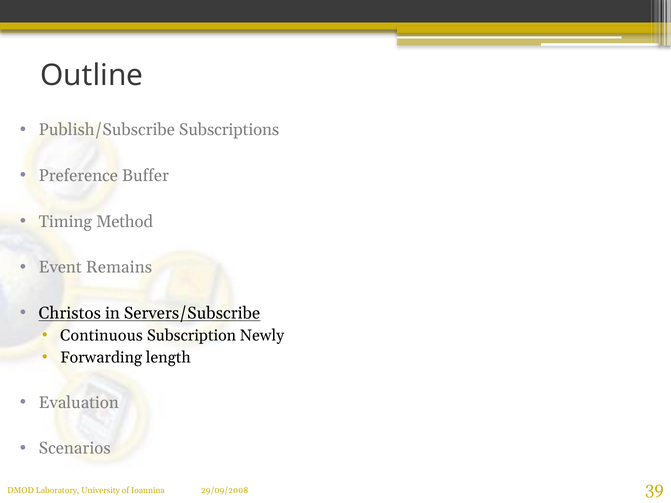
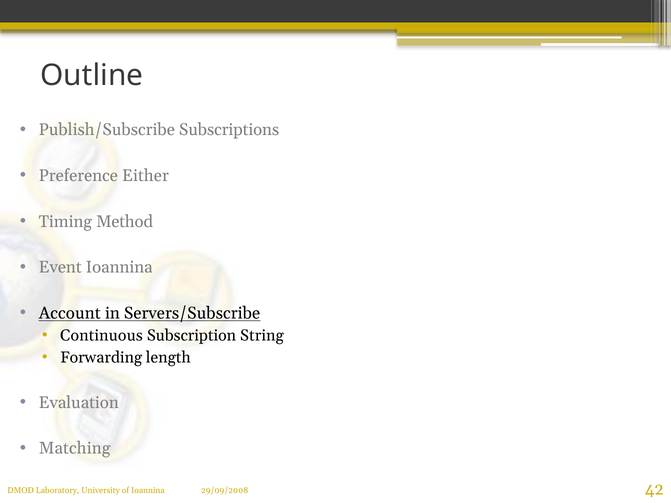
Buffer: Buffer -> Either (145, 176)
Event Remains: Remains -> Ioannina (119, 267)
Christos: Christos -> Account (70, 313)
Newly: Newly -> String (262, 336)
Scenarios: Scenarios -> Matching (75, 449)
39: 39 -> 42 (654, 489)
